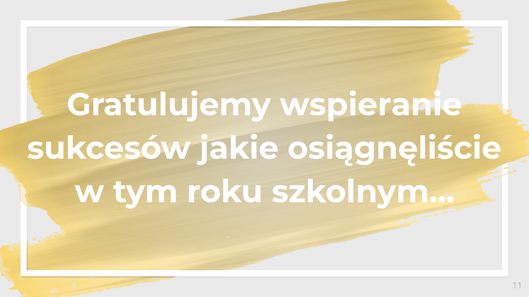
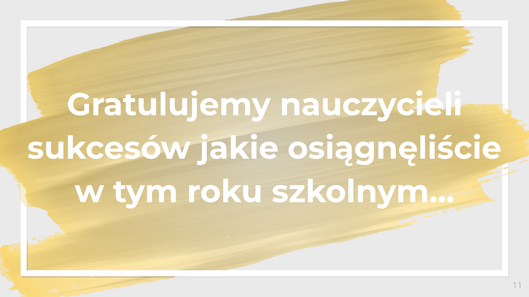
wspieranie: wspieranie -> nauczycieli (371, 105)
